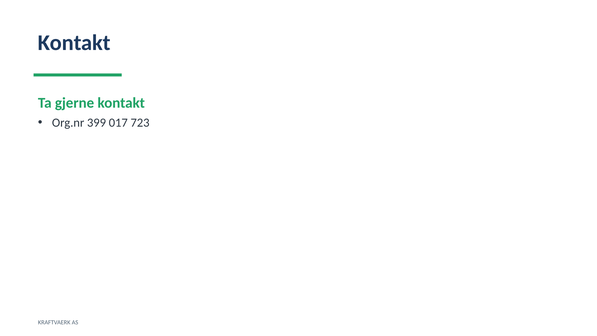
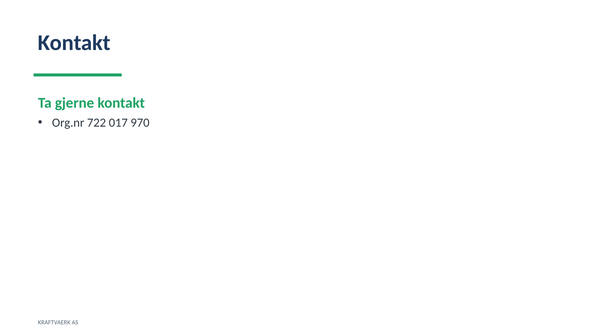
399: 399 -> 722 (97, 123)
723: 723 -> 970 (140, 123)
